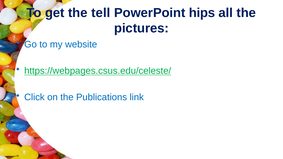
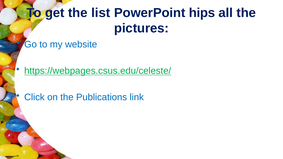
tell: tell -> list (101, 13)
